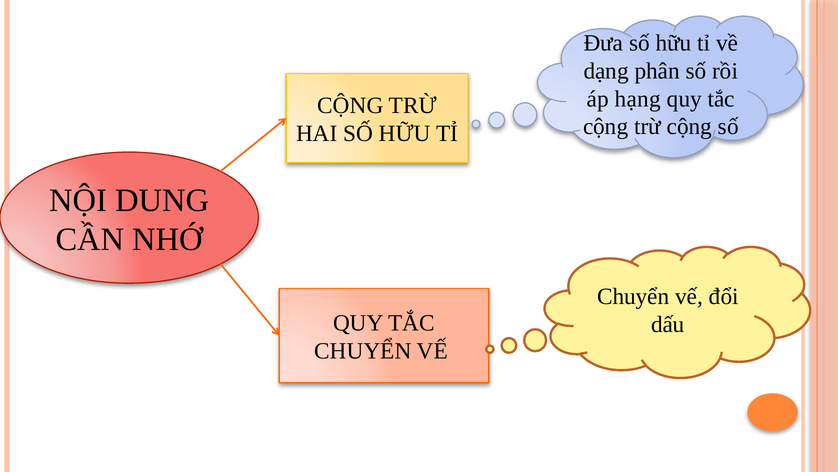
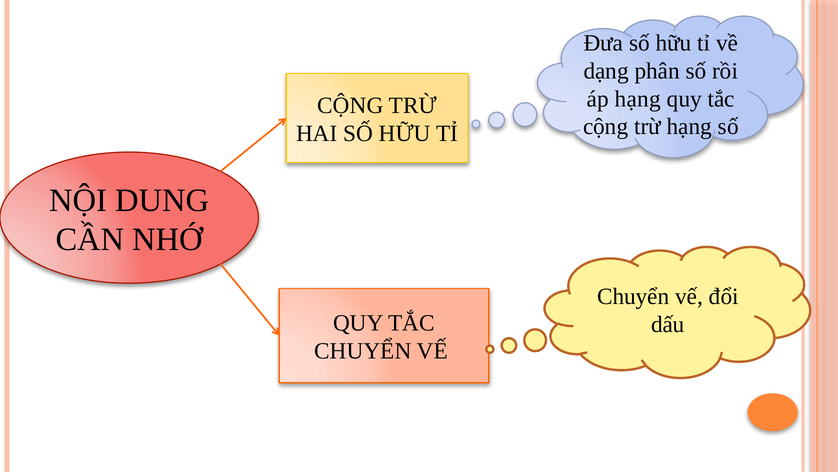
trừ cộng: cộng -> hạng (689, 127)
